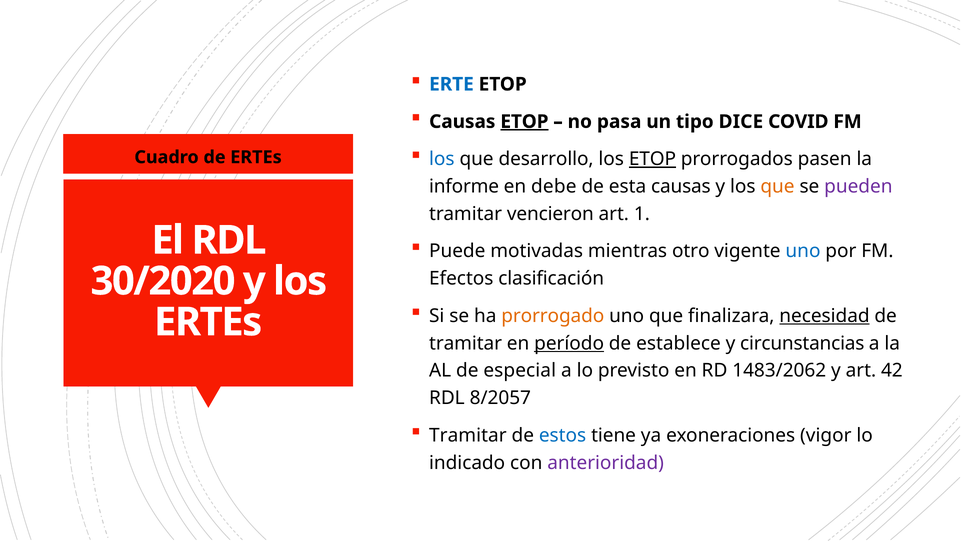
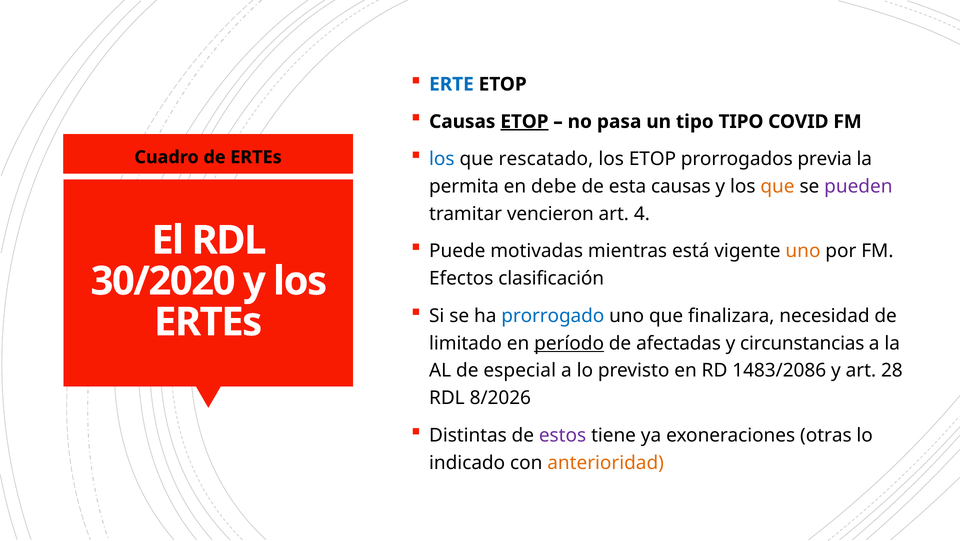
tipo DICE: DICE -> TIPO (741, 122)
desarrollo: desarrollo -> rescatado (546, 159)
ETOP underline: present -> none (652, 159)
pasen: pasen -> previa (825, 159)
informe: informe -> permita (464, 186)
1: 1 -> 4 (642, 214)
otro: otro -> está (691, 251)
uno colour: blue -> orange (803, 251)
prorrogado colour: orange -> blue (553, 316)
necesidad underline: present -> none (824, 316)
tramitar: tramitar -> limitado (466, 343)
establece: establece -> afectadas (679, 343)
1483/2062: 1483/2062 -> 1483/2086 (779, 371)
42: 42 -> 28 (892, 371)
8/2057: 8/2057 -> 8/2026 (500, 398)
Tramitar: Tramitar -> Distintas (468, 436)
estos colour: blue -> purple (563, 436)
vigor: vigor -> otras (826, 436)
anterioridad colour: purple -> orange (606, 463)
